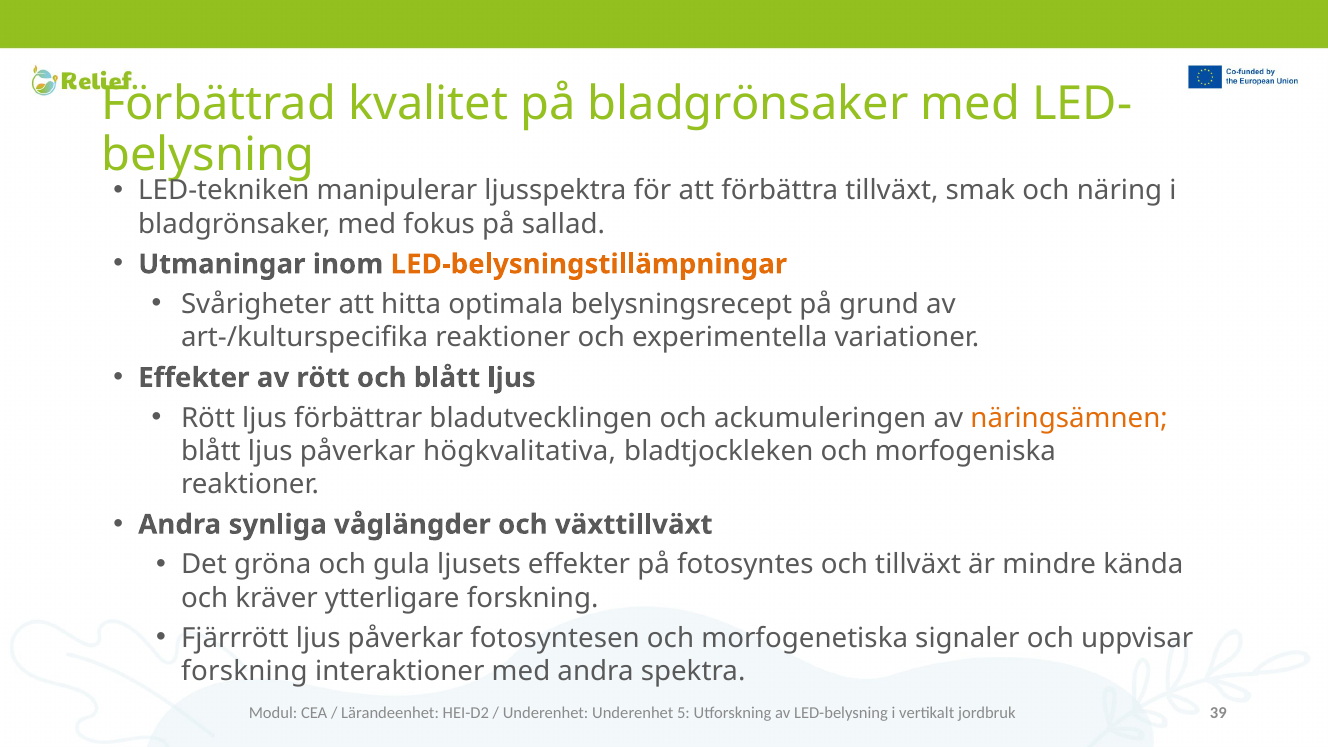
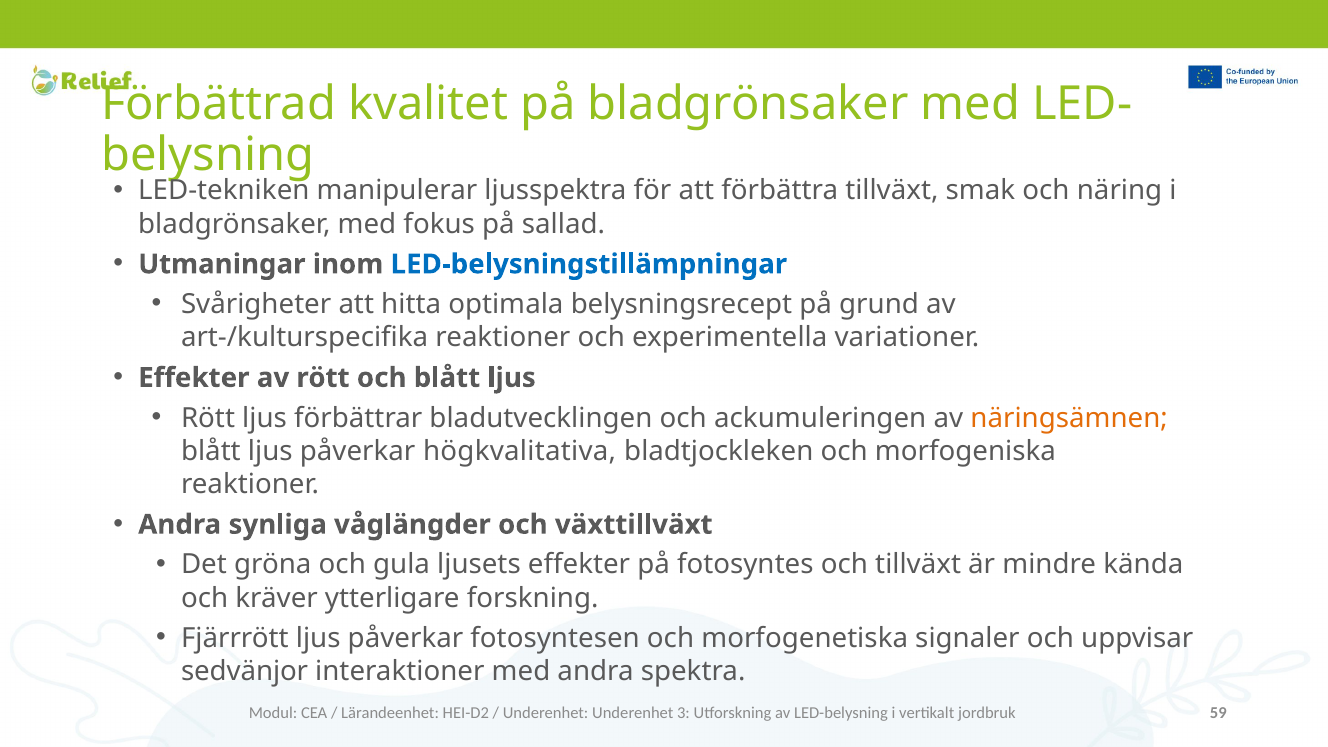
LED-belysningstillämpningar colour: orange -> blue (589, 264)
forskning: forskning -> sedvänjor (245, 671)
5: 5 -> 3 (683, 713)
39: 39 -> 59 (1218, 713)
